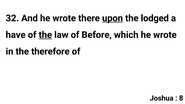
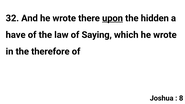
lodged: lodged -> hidden (155, 18)
the underline: present -> none (45, 35)
Before: Before -> Saying (97, 35)
